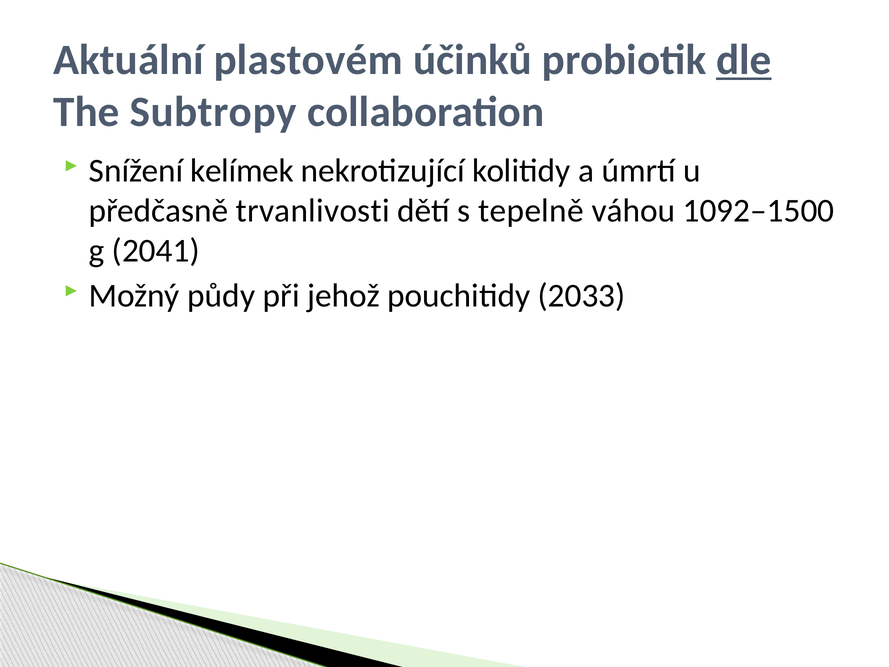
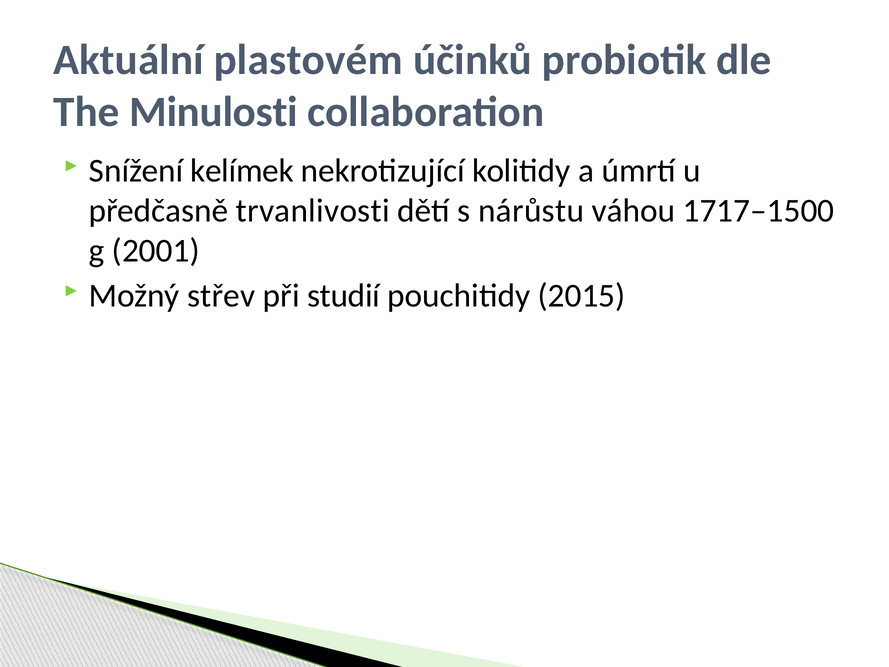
dle underline: present -> none (744, 60)
Subtropy: Subtropy -> Minulosti (214, 112)
tepelně: tepelně -> nárůstu (531, 211)
1092–1500: 1092–1500 -> 1717–1500 (759, 211)
2041: 2041 -> 2001 (156, 251)
půdy: půdy -> střev (221, 296)
jehož: jehož -> studií (344, 296)
2033: 2033 -> 2015 (582, 296)
